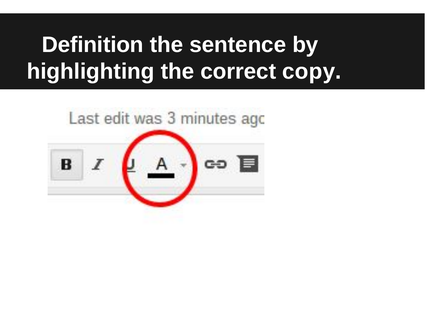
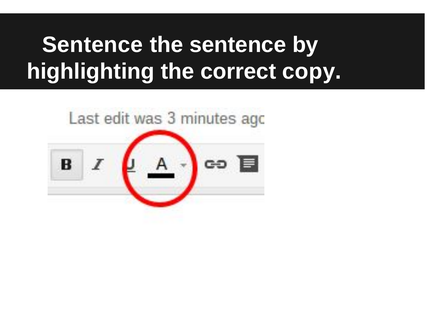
Definition: Definition -> Sentence (92, 45)
